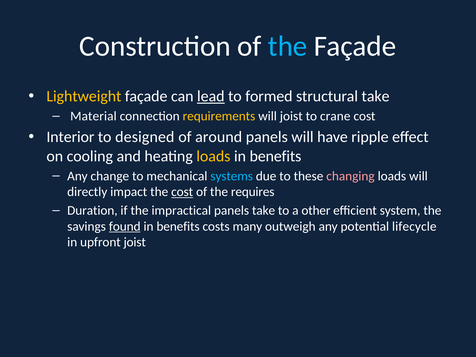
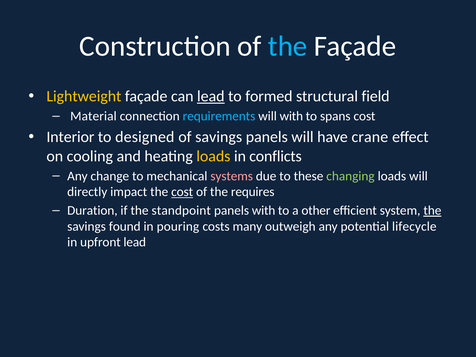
structural take: take -> field (376, 96)
requirements colour: yellow -> light blue (219, 116)
will joist: joist -> with (291, 116)
crane: crane -> spans (335, 116)
of around: around -> savings (219, 137)
ripple: ripple -> crane (370, 137)
benefits: benefits -> conflicts (276, 156)
systems colour: light blue -> pink (232, 176)
changing colour: pink -> light green (350, 176)
impractical: impractical -> standpoint (181, 210)
panels take: take -> with (264, 210)
the underline: none -> present (432, 210)
found underline: present -> none (125, 226)
benefits: benefits -> pouring (178, 226)
upfront joist: joist -> lead (135, 242)
